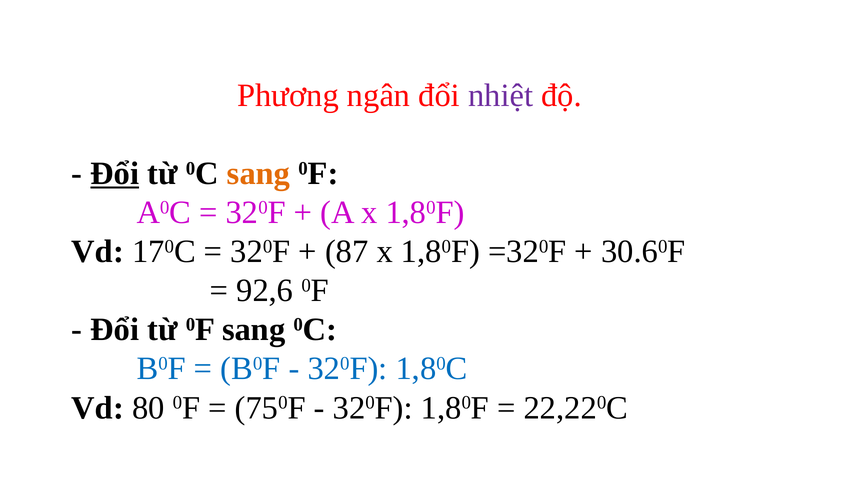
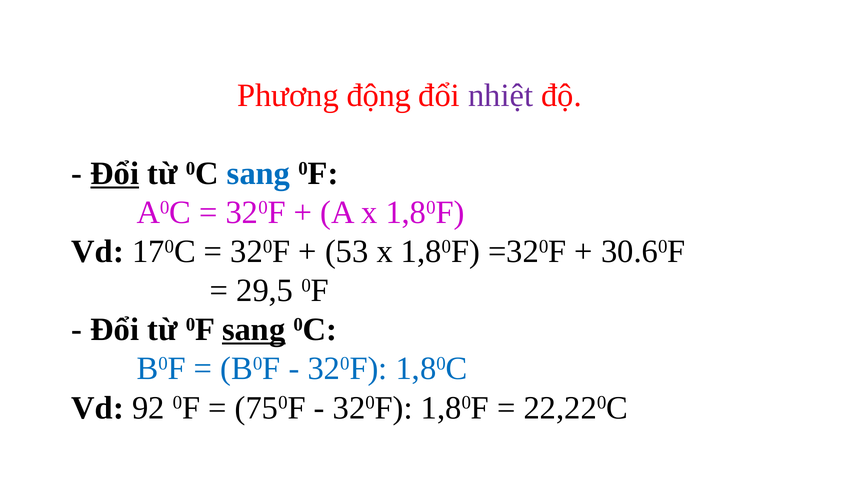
ngân: ngân -> động (379, 96)
sang colour: orange -> blue (259, 174)
87: 87 -> 53 (347, 252)
92,6: 92,6 -> 29,5 (265, 291)
sang underline: none -> present (254, 330)
80: 80 -> 92 (148, 408)
